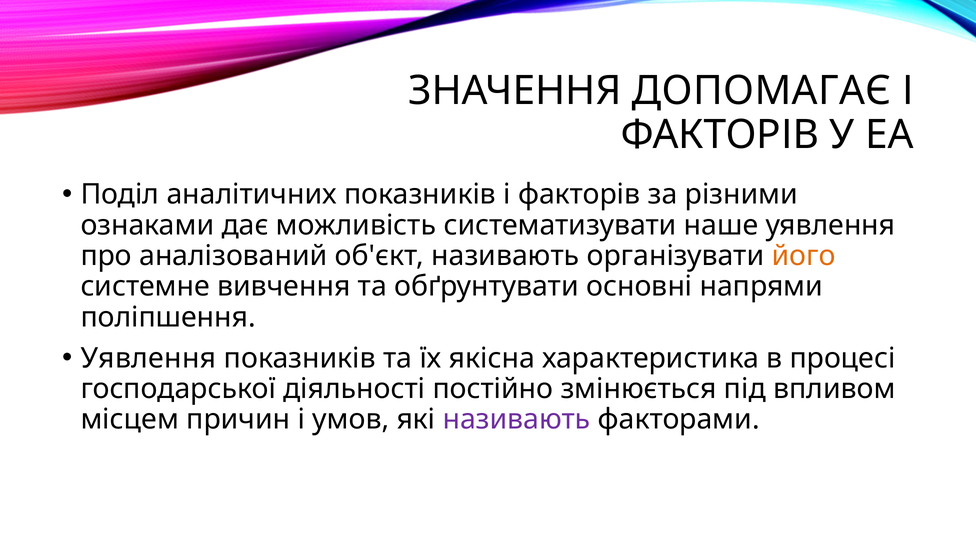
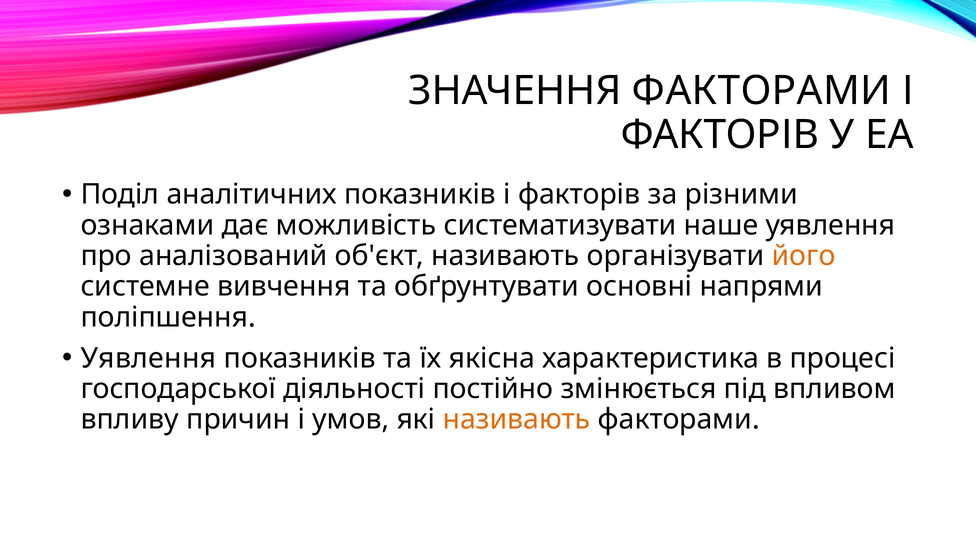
ЗНАЧЕННЯ ДОПОМАГАЄ: ДОПОМАГАЄ -> ФАКТОРАМИ (762, 91)
місцем: місцем -> впливу (130, 420)
називають colour: purple -> orange (517, 420)
